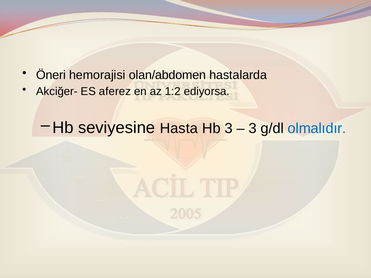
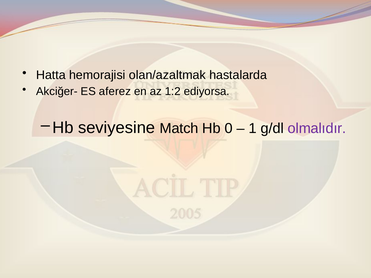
Öneri: Öneri -> Hatta (51, 75)
olan/abdomen: olan/abdomen -> olan/azaltmak (167, 75)
Hasta: Hasta -> Match (179, 128)
Hb 3: 3 -> 0 (229, 128)
3: 3 -> 1 (253, 128)
olmalıdır colour: blue -> purple (317, 128)
